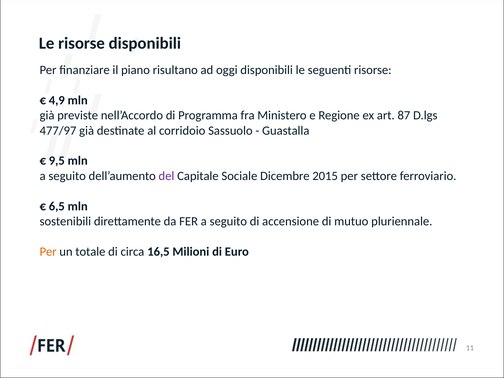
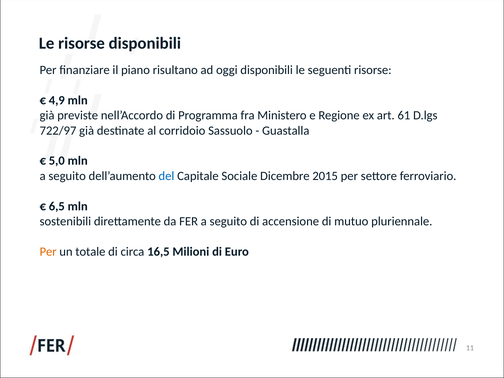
87: 87 -> 61 (404, 115)
477/97: 477/97 -> 722/97 (58, 131)
9,5: 9,5 -> 5,0 (57, 161)
del colour: purple -> blue (166, 176)
